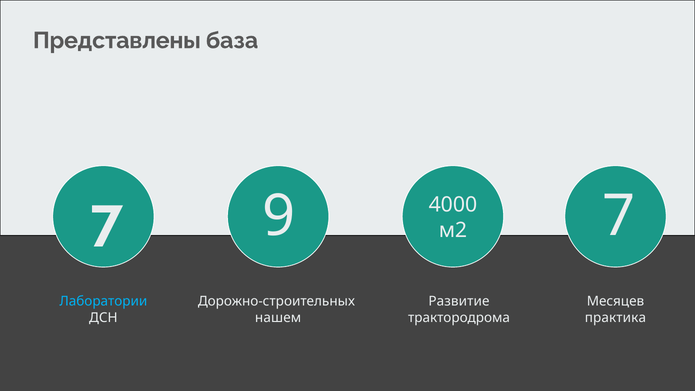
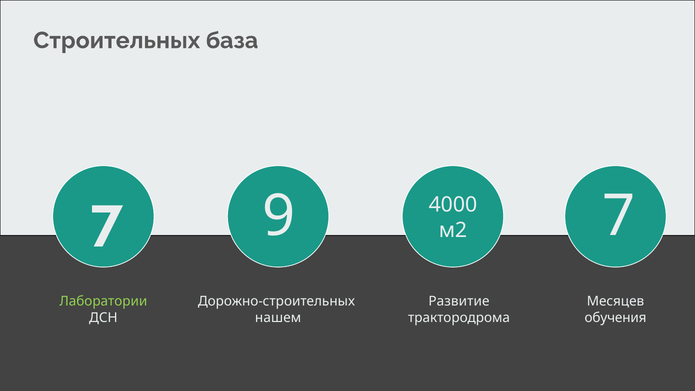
Представлены: Представлены -> Строительных (117, 40)
Лаборатории colour: light blue -> light green (103, 301)
практика: практика -> обучения (616, 318)
